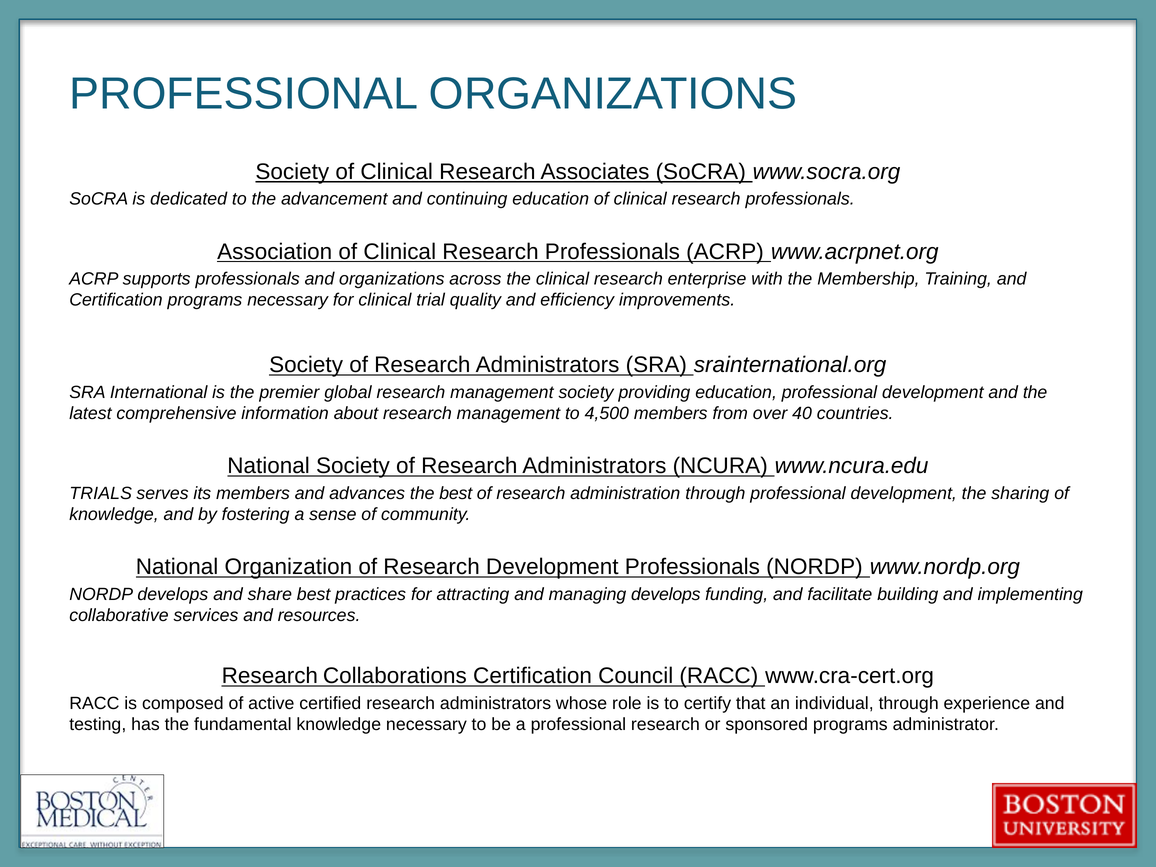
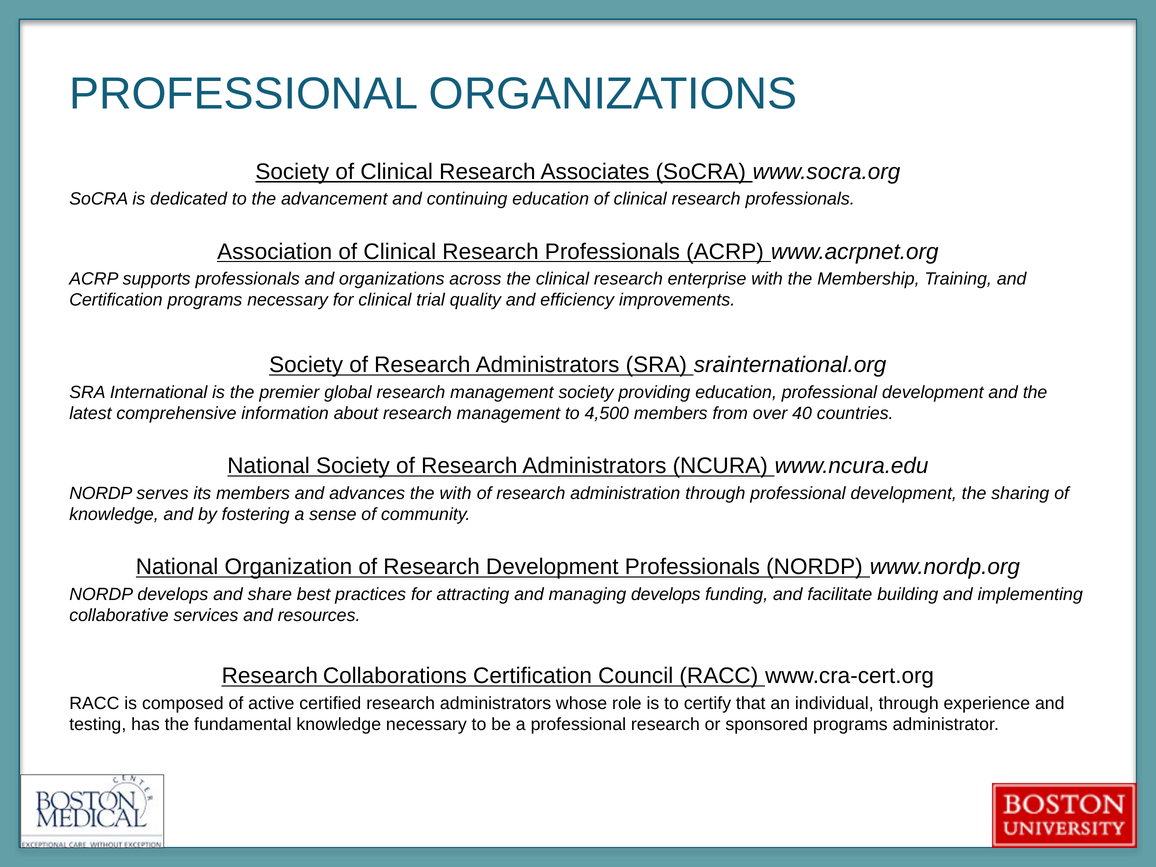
TRIALS: TRIALS -> NORDP (101, 493)
the best: best -> with (456, 493)
